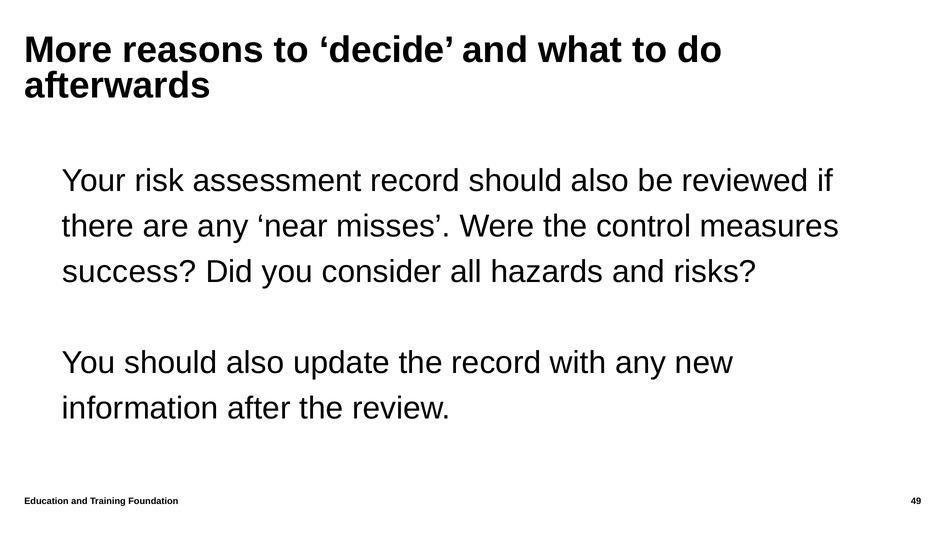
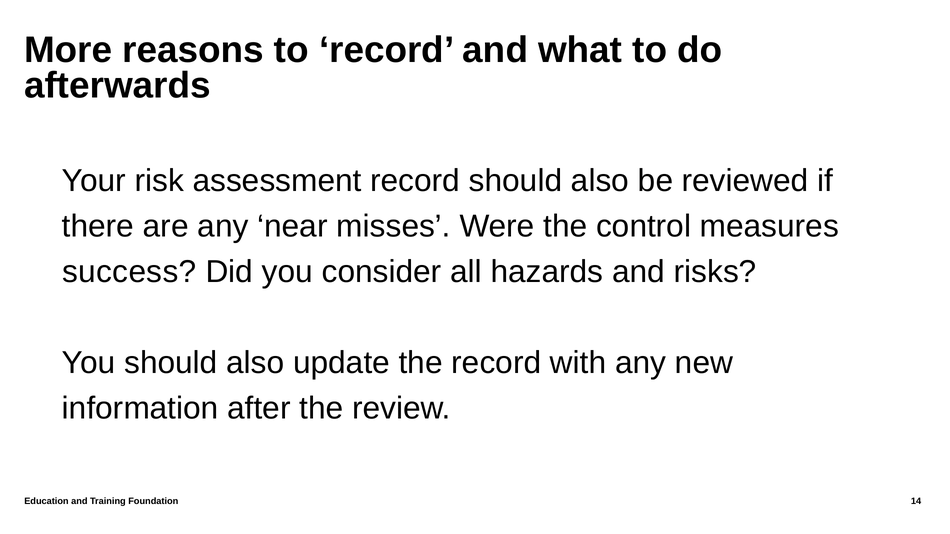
to decide: decide -> record (387, 50)
49: 49 -> 14 (916, 501)
